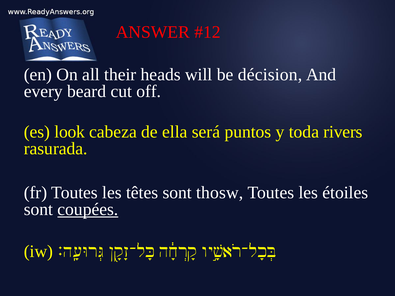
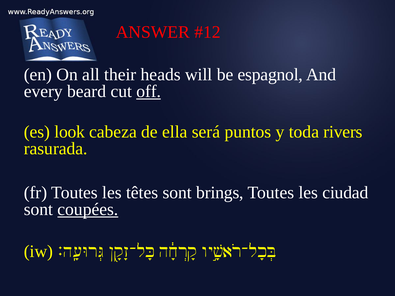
décision: décision -> espagnol (270, 75)
off underline: none -> present (149, 91)
thosw: thosw -> brings (220, 193)
étoiles: étoiles -> ciudad (345, 193)
